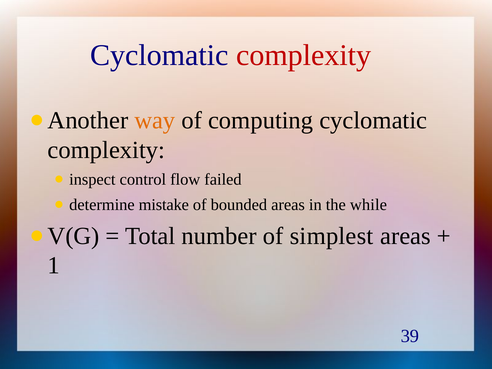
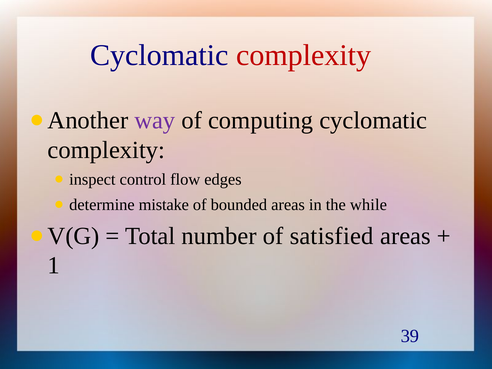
way colour: orange -> purple (155, 120)
failed: failed -> edges (223, 179)
simplest: simplest -> satisfied (332, 236)
